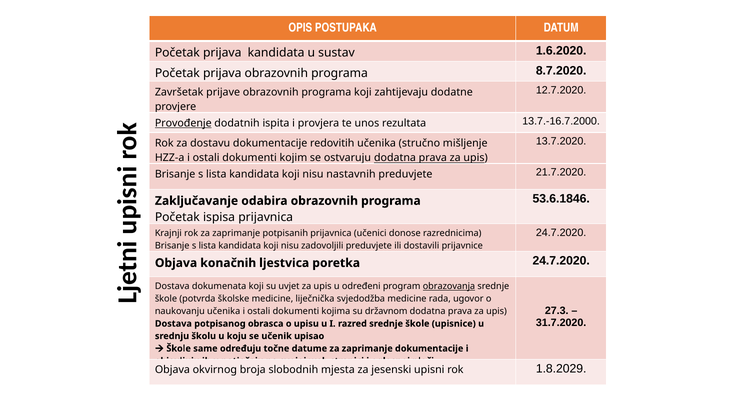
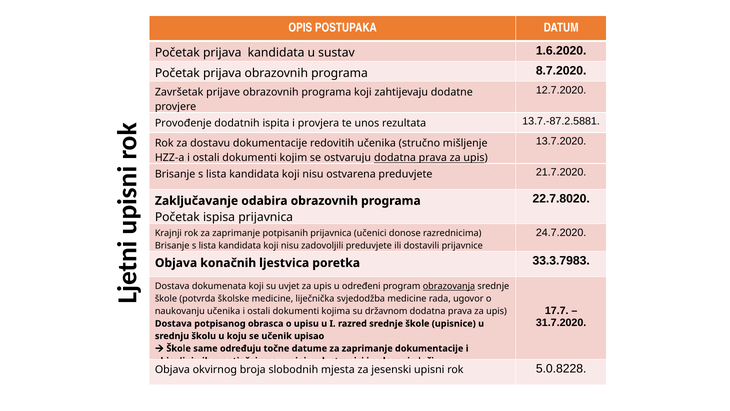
Provođenje underline: present -> none (183, 123)
13.7.-16.7.2000: 13.7.-16.7.2000 -> 13.7.-87.2.5881 (561, 121)
nastavnih: nastavnih -> ostvarena (351, 174)
53.6.1846: 53.6.1846 -> 22.7.8020 (561, 199)
poretka 24.7.2020: 24.7.2020 -> 33.3.7983 (561, 261)
27.3: 27.3 -> 17.7 (557, 310)
1.8.2029: 1.8.2029 -> 5.0.8228 (561, 368)
